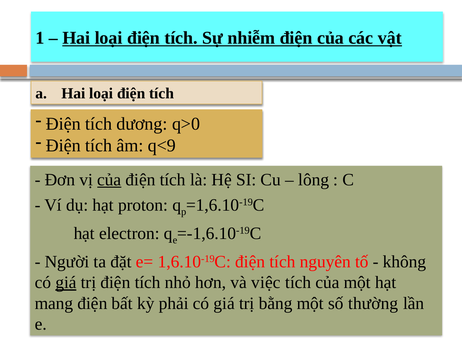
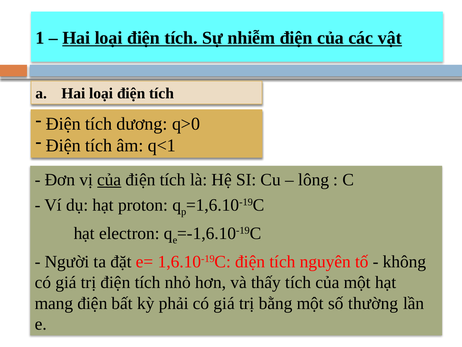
q<9: q<9 -> q<1 (162, 145)
giá underline: present -> none (66, 282)
việc: việc -> thấy (266, 282)
